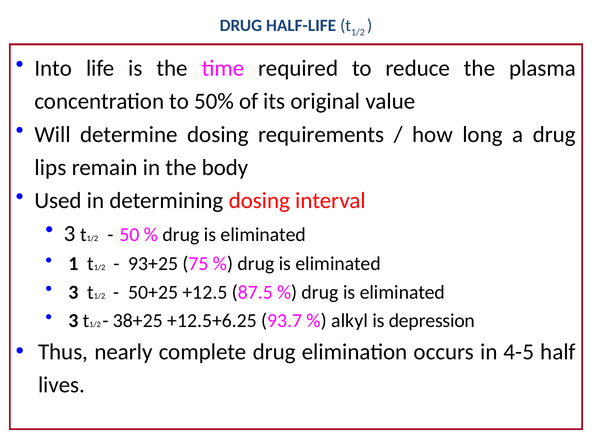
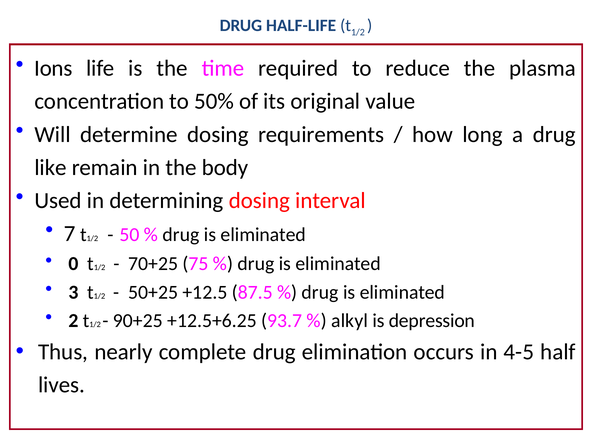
Into: Into -> Ions (53, 68)
lips: lips -> like (51, 167)
3: 3 -> 7 (70, 234)
1: 1 -> 0 (73, 264)
93+25: 93+25 -> 70+25 (153, 264)
3: 3 -> 2 (73, 321)
38+25: 38+25 -> 90+25 (138, 321)
